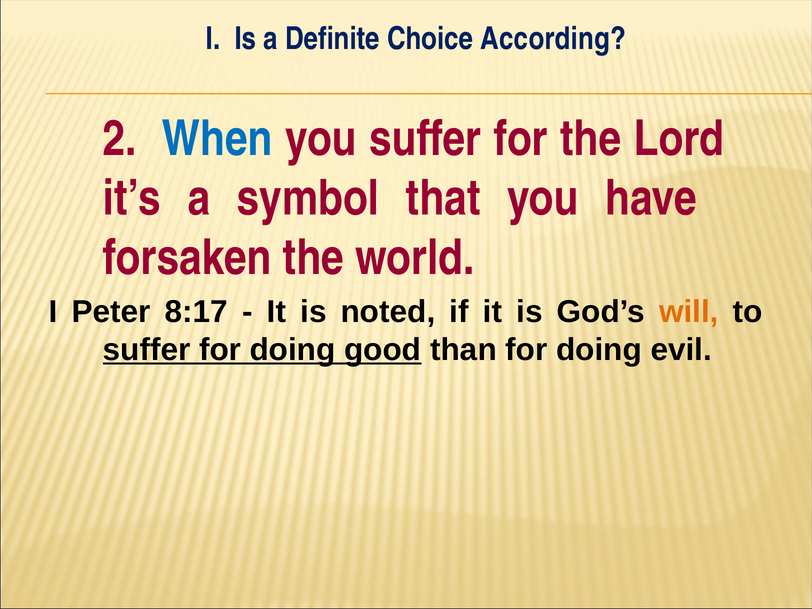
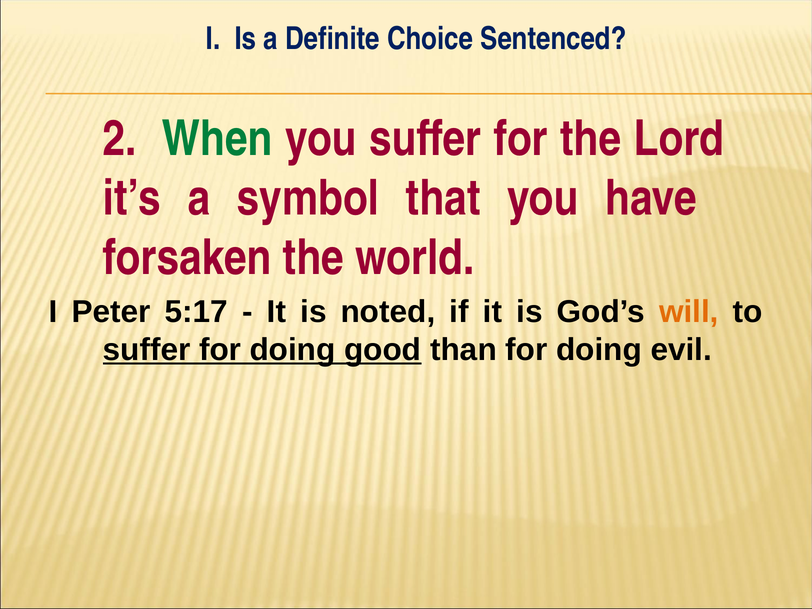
According: According -> Sentenced (553, 39)
When colour: blue -> green (217, 139)
8:17: 8:17 -> 5:17 (196, 312)
